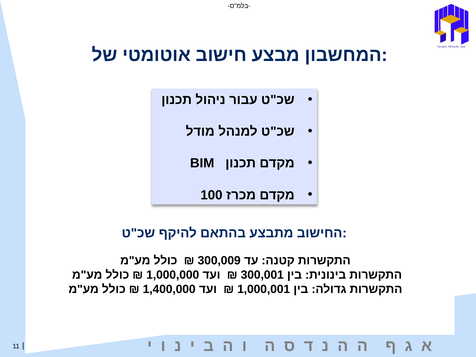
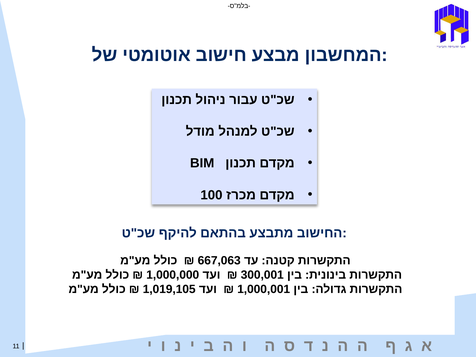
300,009: 300,009 -> 667,063 (219, 261)
1,400,000: 1,400,000 -> 1,019,105 (169, 289)
